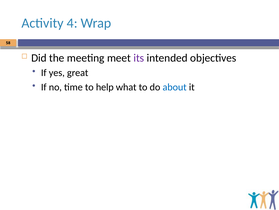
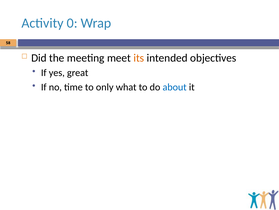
4: 4 -> 0 (72, 23)
its colour: purple -> orange (139, 58)
help: help -> only (105, 87)
